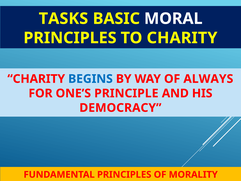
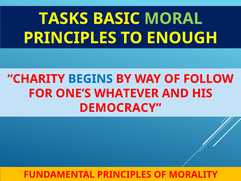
MORAL colour: white -> light green (173, 19)
TO CHARITY: CHARITY -> ENOUGH (182, 38)
ALWAYS: ALWAYS -> FOLLOW (208, 79)
PRINCIPLE: PRINCIPLE -> WHATEVER (126, 93)
